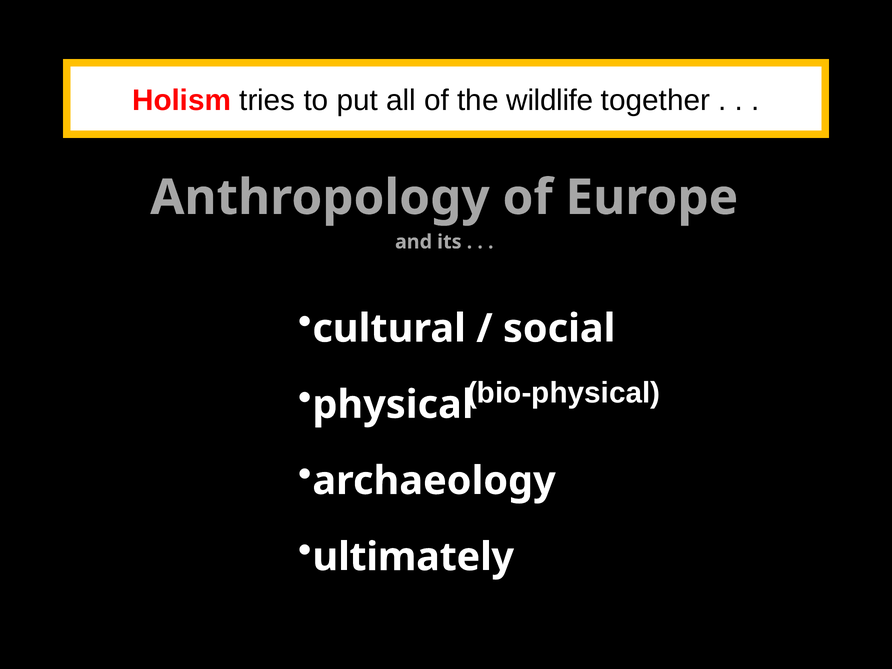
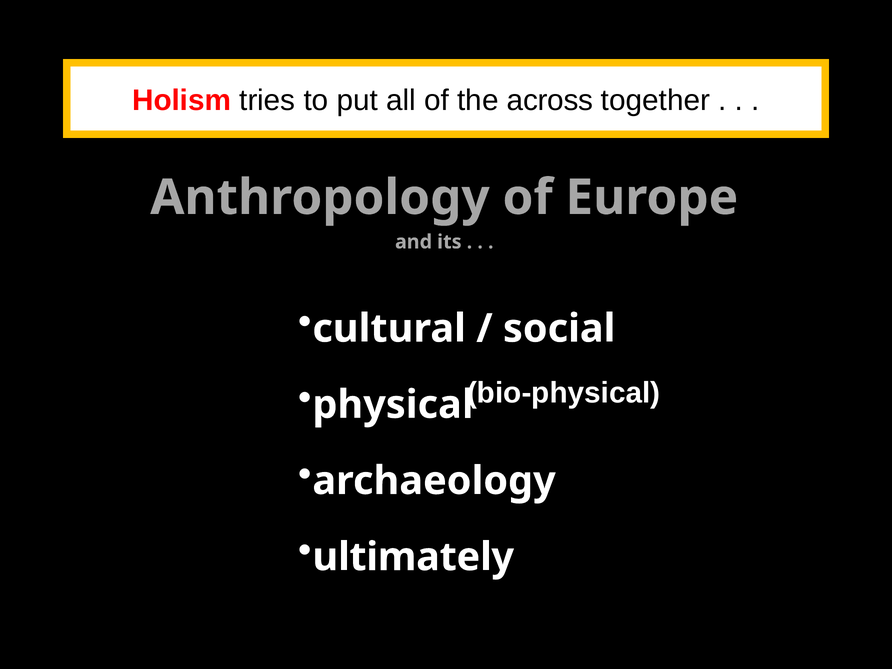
wildlife: wildlife -> across (550, 101)
